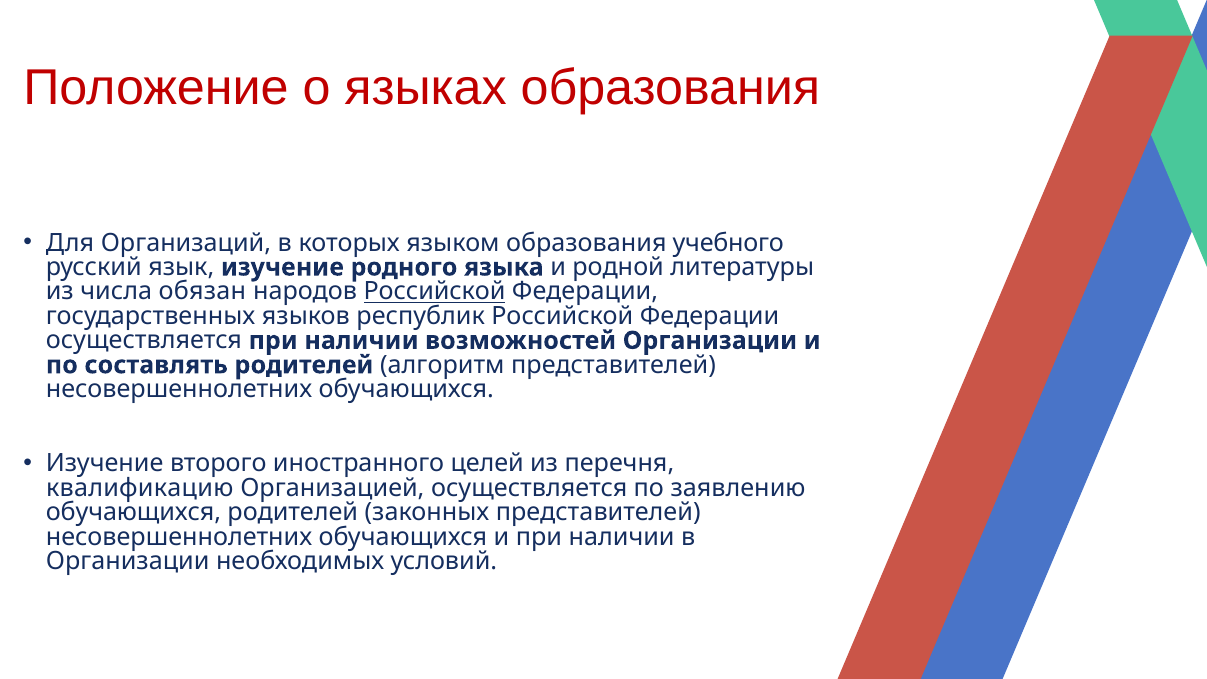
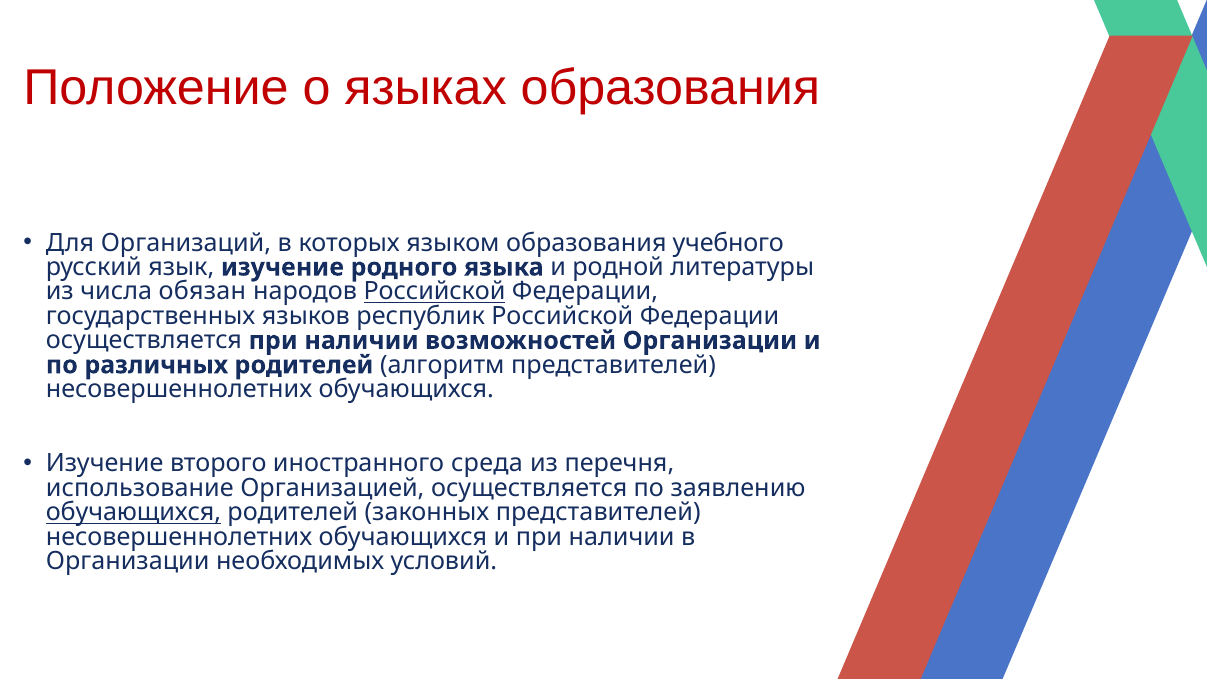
составлять: составлять -> различных (156, 365)
целей: целей -> среда (487, 464)
квалификацию: квалификацию -> использование (140, 488)
обучающихся underline: none -> present (133, 513)
